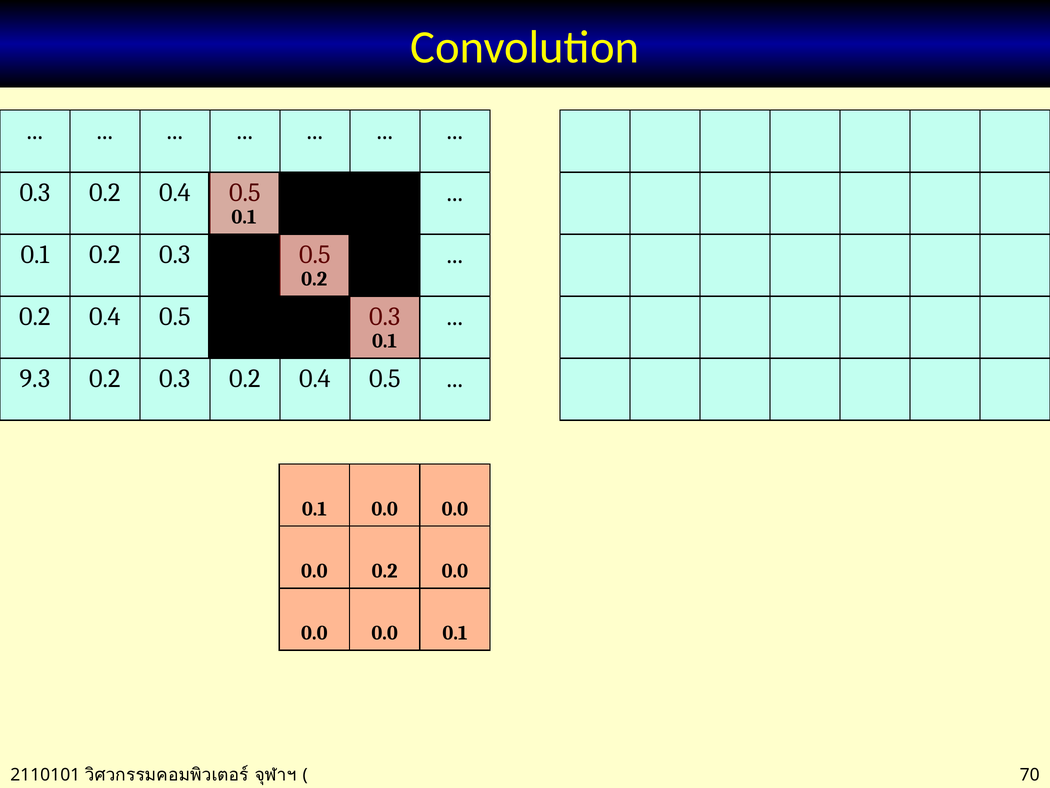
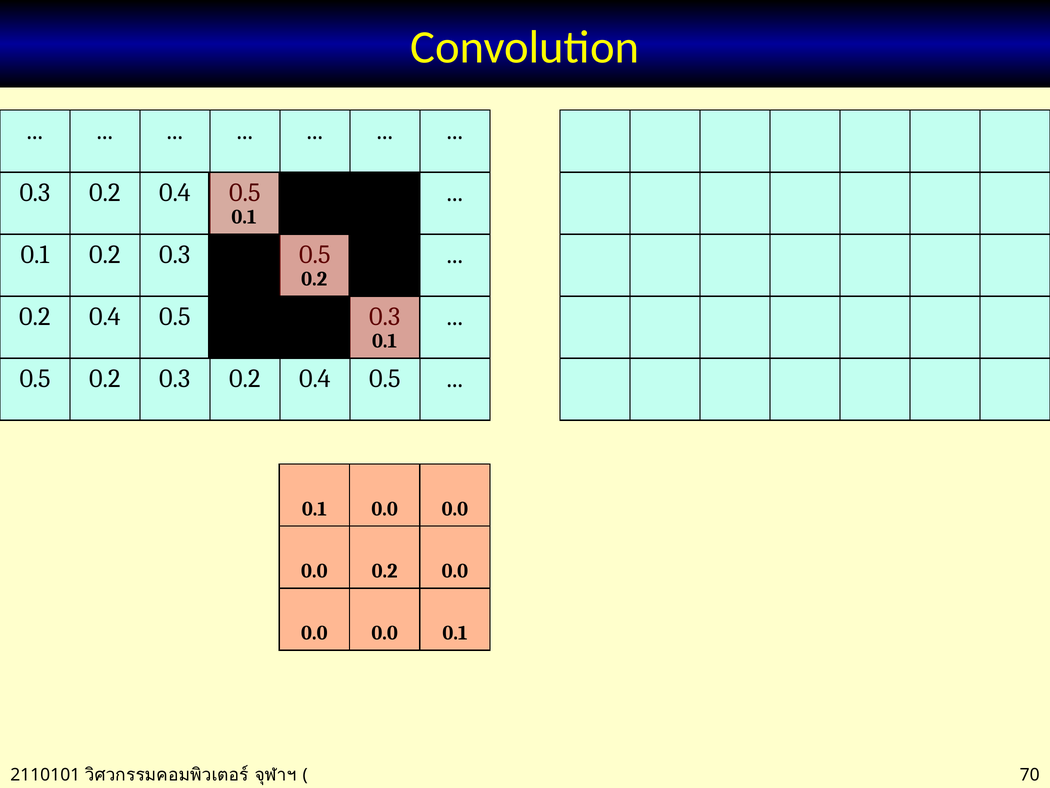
9.3: 9.3 -> 0.5 (35, 378)
